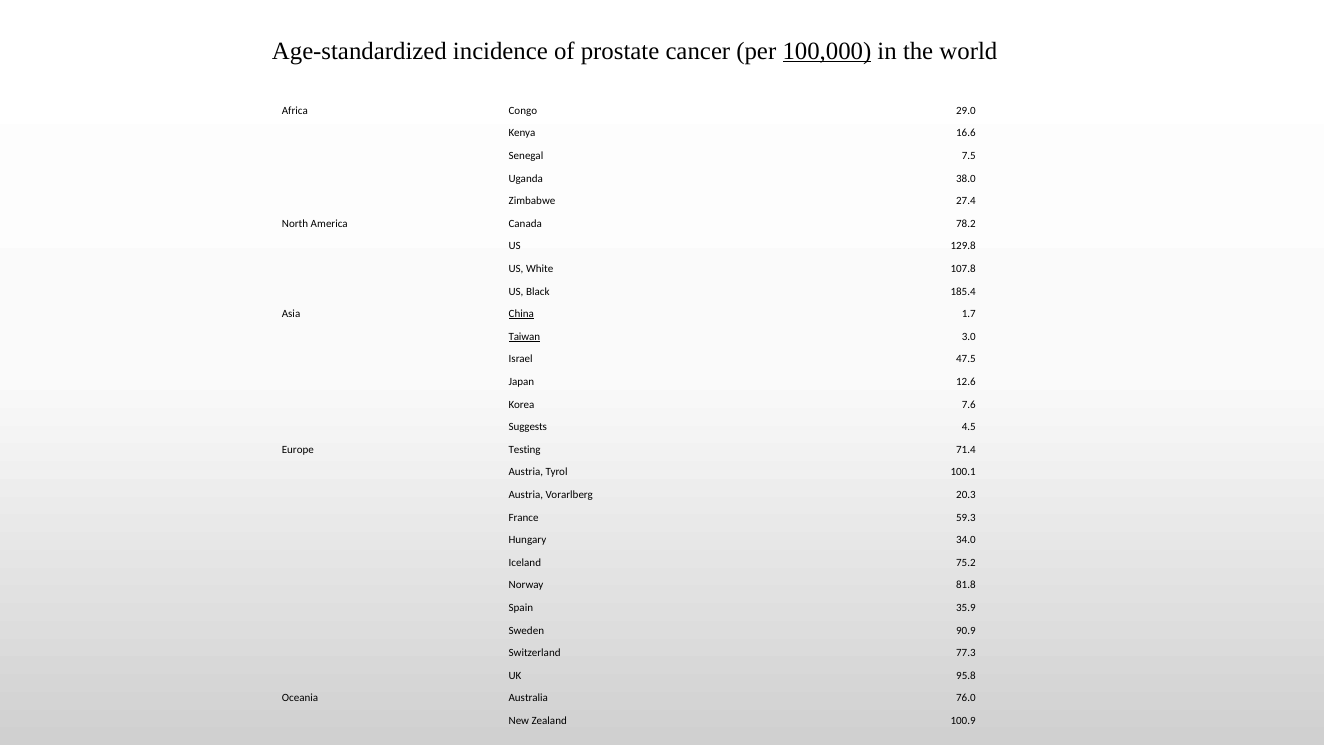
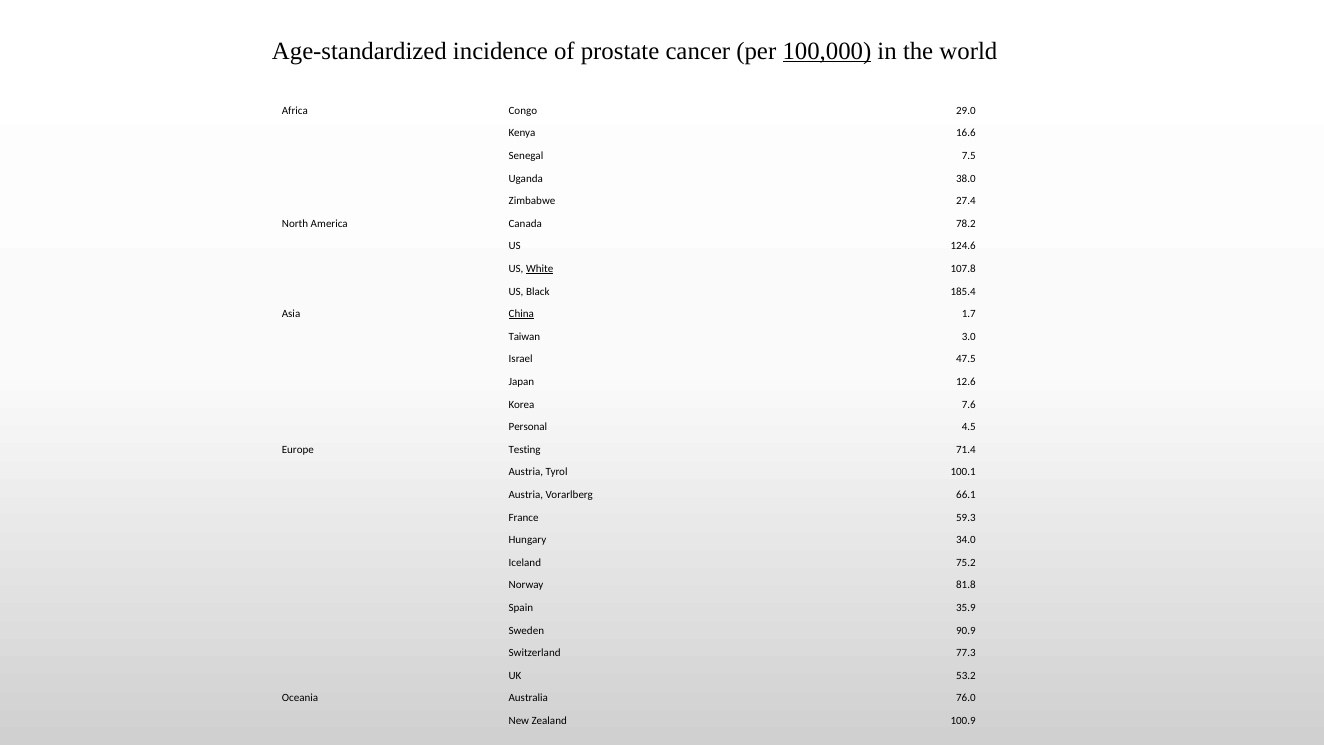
129.8: 129.8 -> 124.6 (963, 246)
White underline: none -> present (540, 269)
Taiwan underline: present -> none (524, 337)
Suggests: Suggests -> Personal (528, 427)
20.3: 20.3 -> 66.1 (966, 495)
95.8: 95.8 -> 53.2 (966, 676)
